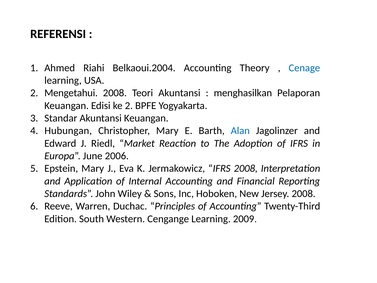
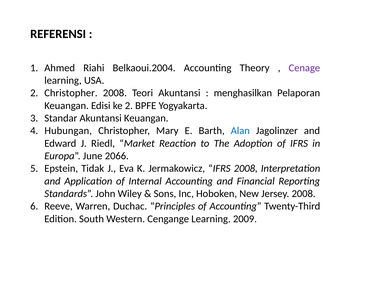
Cenage colour: blue -> purple (304, 68)
2 Mengetahui: Mengetahui -> Christopher (71, 93)
2006: 2006 -> 2066 (117, 156)
Epstein Mary: Mary -> Tidak (93, 168)
